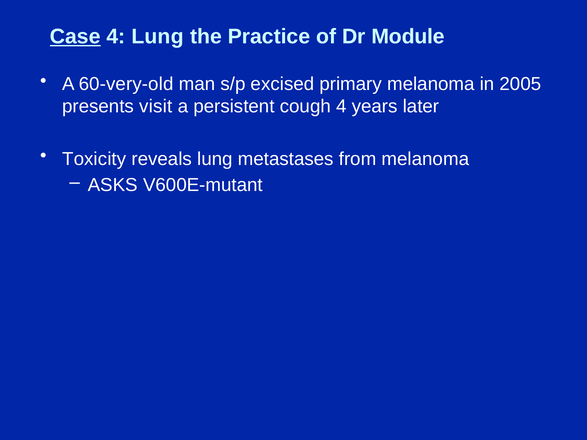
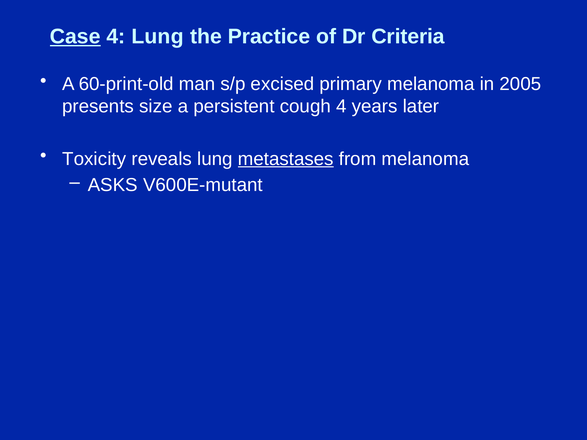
Module: Module -> Criteria (408, 37)
60-very-old: 60-very-old -> 60-print-old (126, 84)
visit: visit -> size (156, 106)
metastases underline: none -> present (286, 159)
